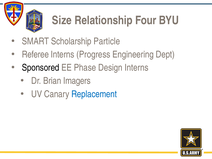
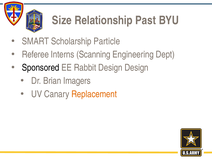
Four: Four -> Past (146, 20)
Progress: Progress -> Scanning (93, 54)
Phase: Phase -> Rabbit (85, 68)
Design Interns: Interns -> Design (136, 68)
Replacement colour: blue -> orange (94, 94)
